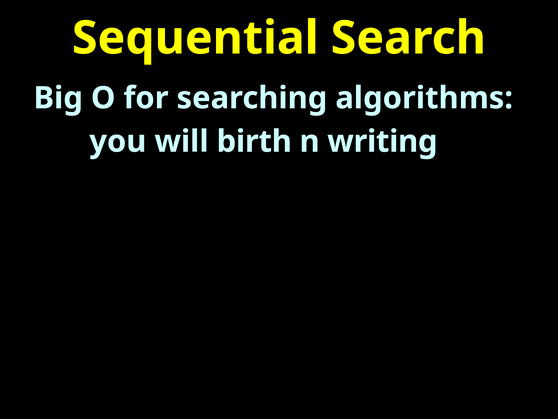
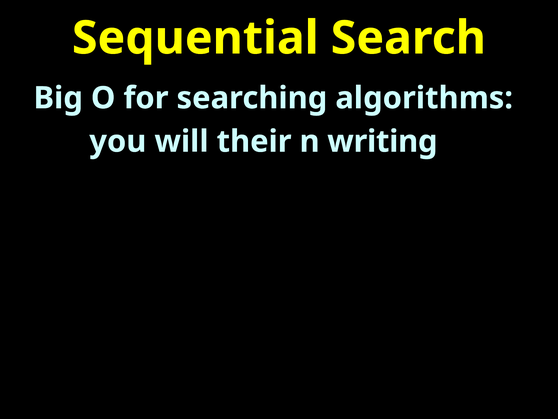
birth: birth -> their (254, 141)
